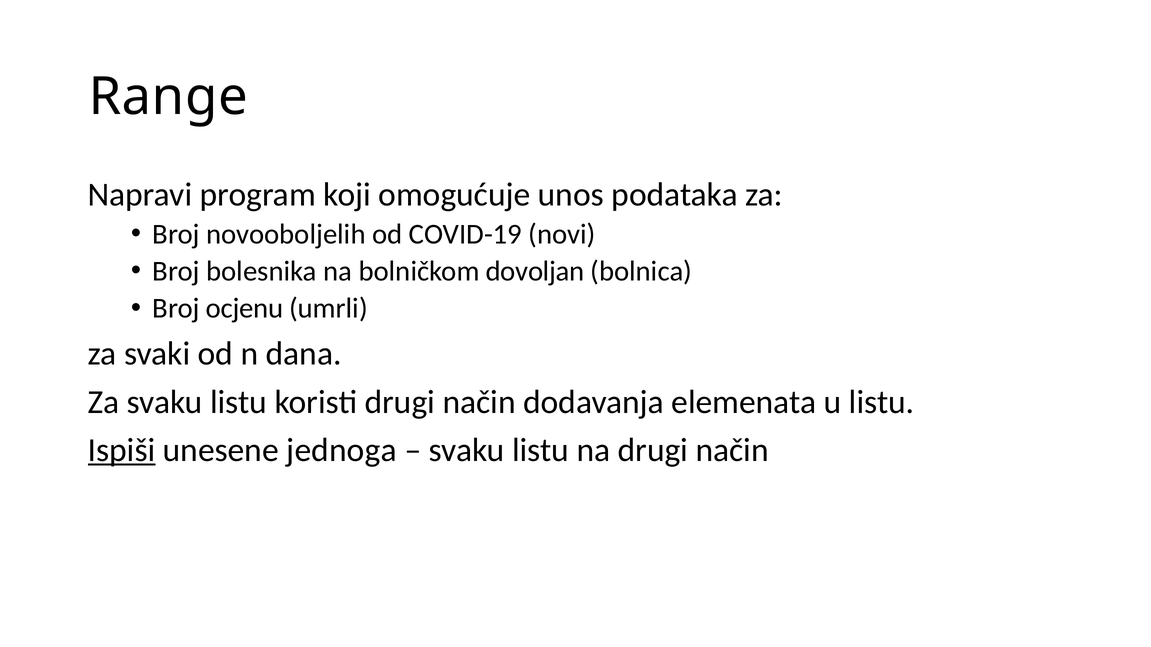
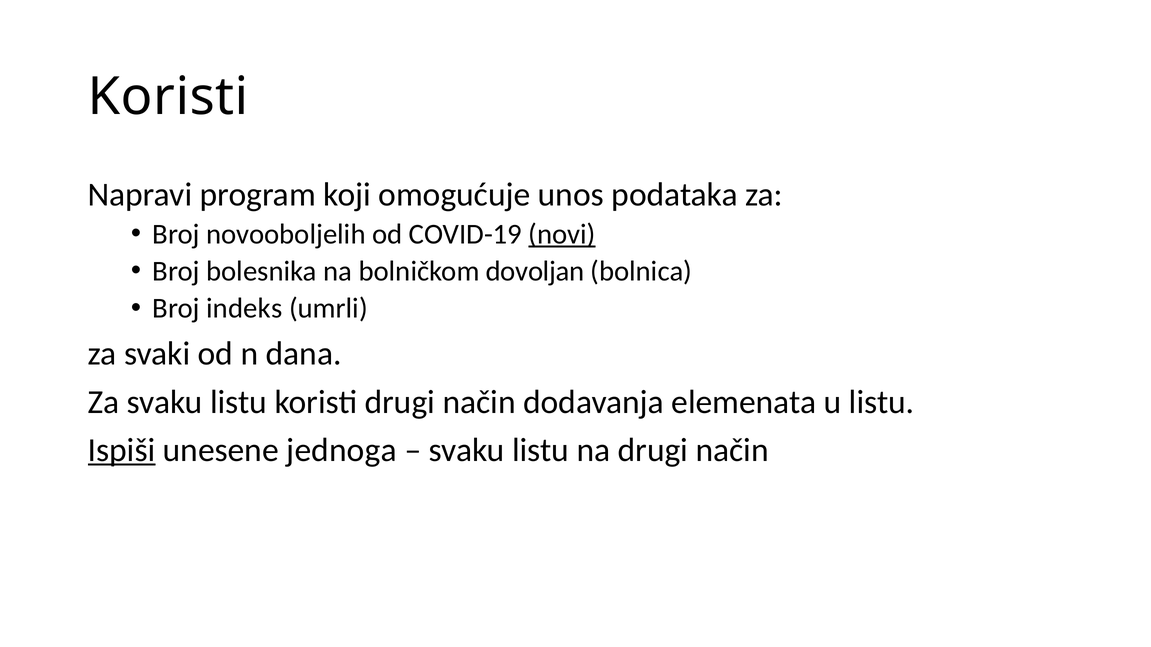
Range: Range -> Koristi (168, 97)
novi underline: none -> present (562, 234)
ocjenu: ocjenu -> indeks (244, 308)
